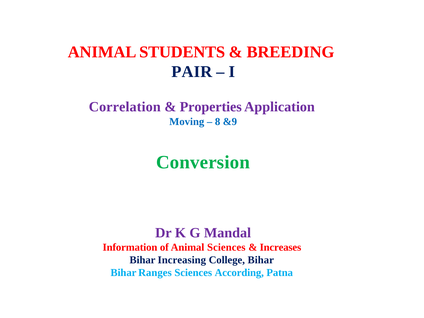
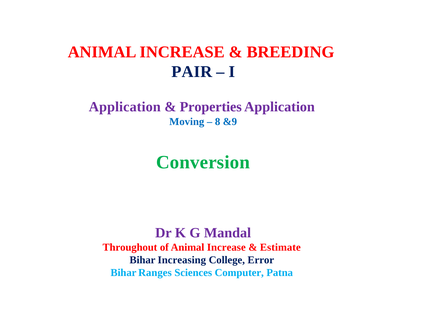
STUDENTS: STUDENTS -> INCREASE (182, 52)
Correlation: Correlation -> Application (125, 107)
Information: Information -> Throughout (130, 247)
of Animal Sciences: Sciences -> Increase (226, 247)
Increases: Increases -> Estimate (280, 247)
College Bihar: Bihar -> Error (261, 260)
According: According -> Computer (239, 273)
